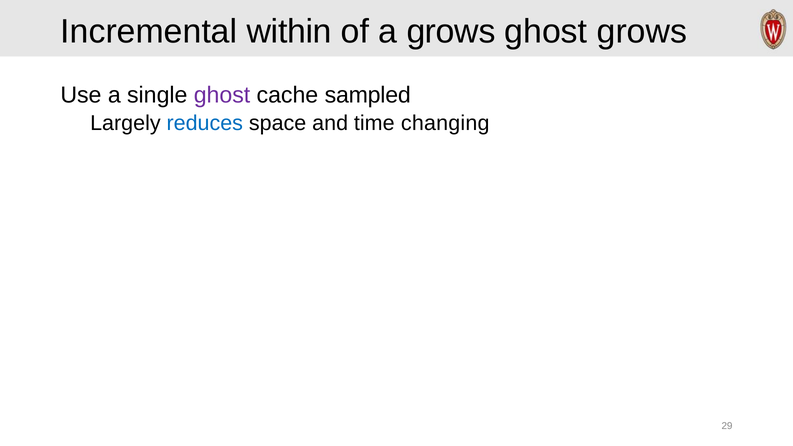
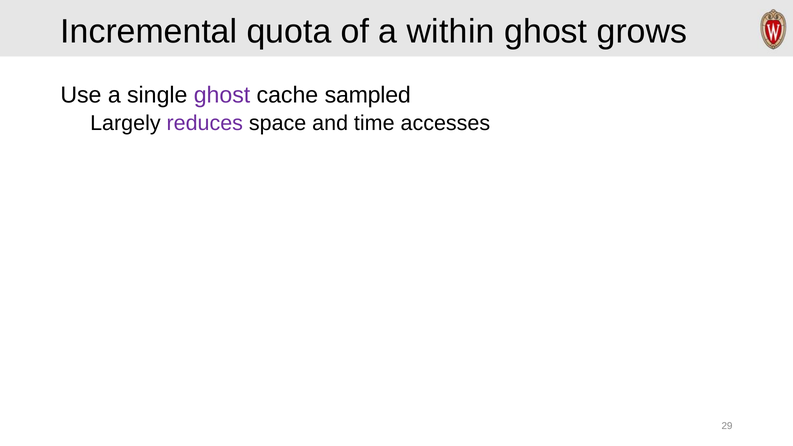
within: within -> quota (289, 32)
a grows: grows -> within (451, 32)
reduces colour: blue -> purple (205, 123)
changing: changing -> accesses (445, 123)
